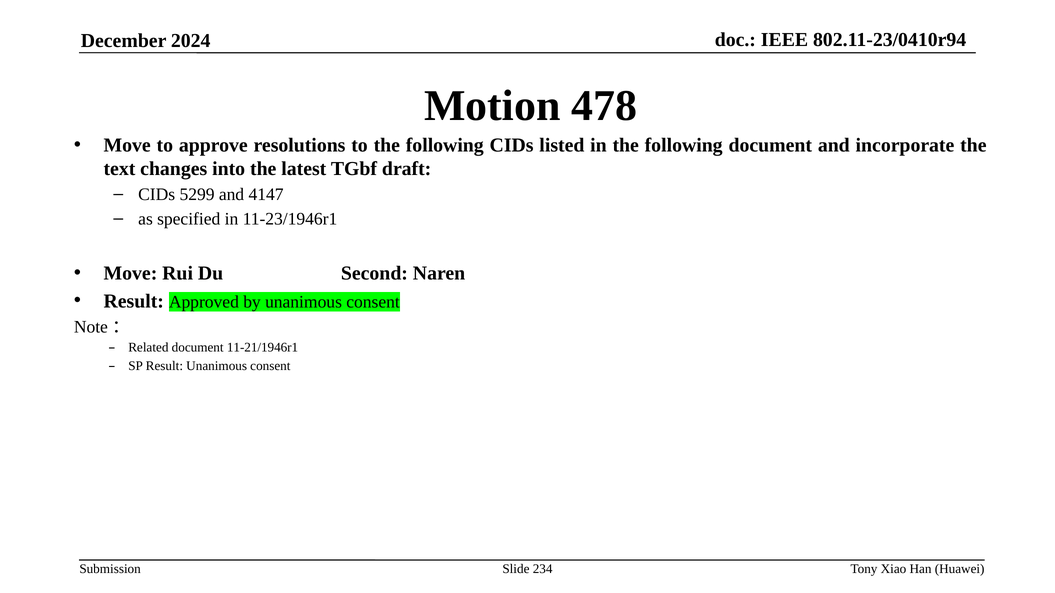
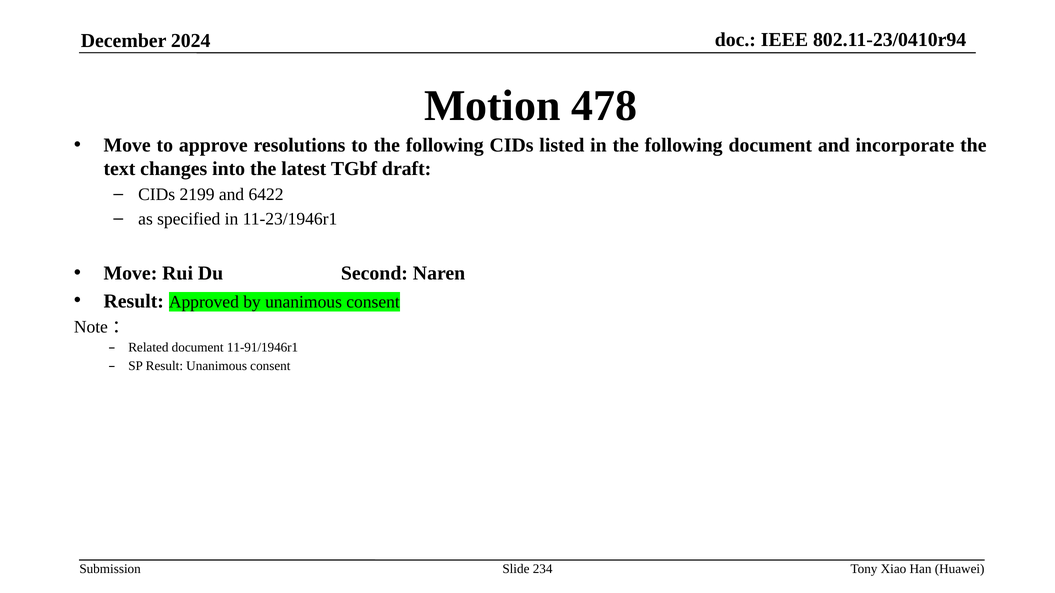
5299: 5299 -> 2199 (197, 195)
4147: 4147 -> 6422 (266, 195)
11-21/1946r1: 11-21/1946r1 -> 11-91/1946r1 (263, 348)
